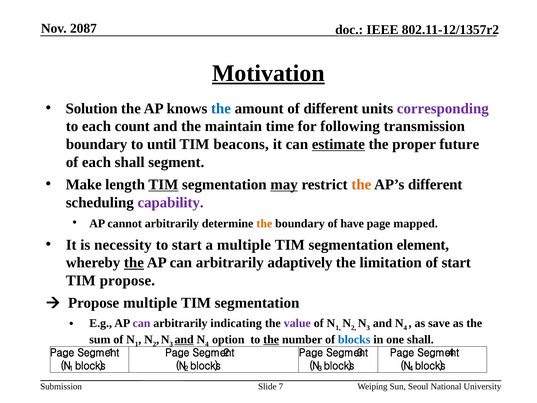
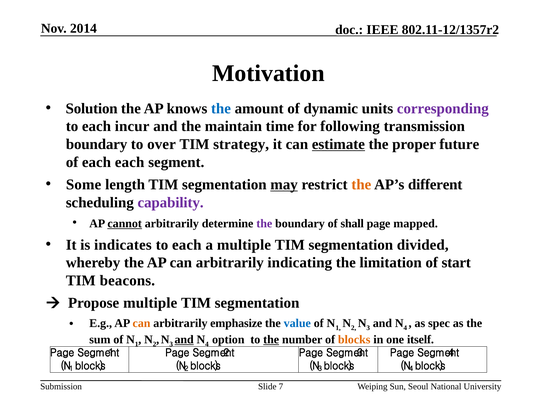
2087: 2087 -> 2014 (83, 28)
Motivation underline: present -> none (268, 73)
of different: different -> dynamic (331, 108)
count: count -> incur (132, 126)
until: until -> over (161, 144)
beacons: beacons -> strategy (241, 144)
each shall: shall -> each (130, 162)
Make: Make -> Some (84, 184)
TIM underline: present -> none (163, 184)
cannot underline: none -> present (125, 223)
the colour: orange -> purple (264, 223)
have: have -> shall (352, 223)
necessity: necessity -> indicates (123, 245)
start: start -> each (187, 245)
element: element -> divided (423, 245)
the underline: present -> none (134, 262)
adaptively: adaptively -> indicating (300, 262)
TIM propose: propose -> beacons (127, 280)
can colour: purple -> orange (141, 323)
indicating: indicating -> emphasize (236, 323)
value colour: purple -> blue (297, 323)
save: save -> spec (439, 323)
blocks colour: blue -> orange (354, 339)
one shall: shall -> itself (420, 339)
